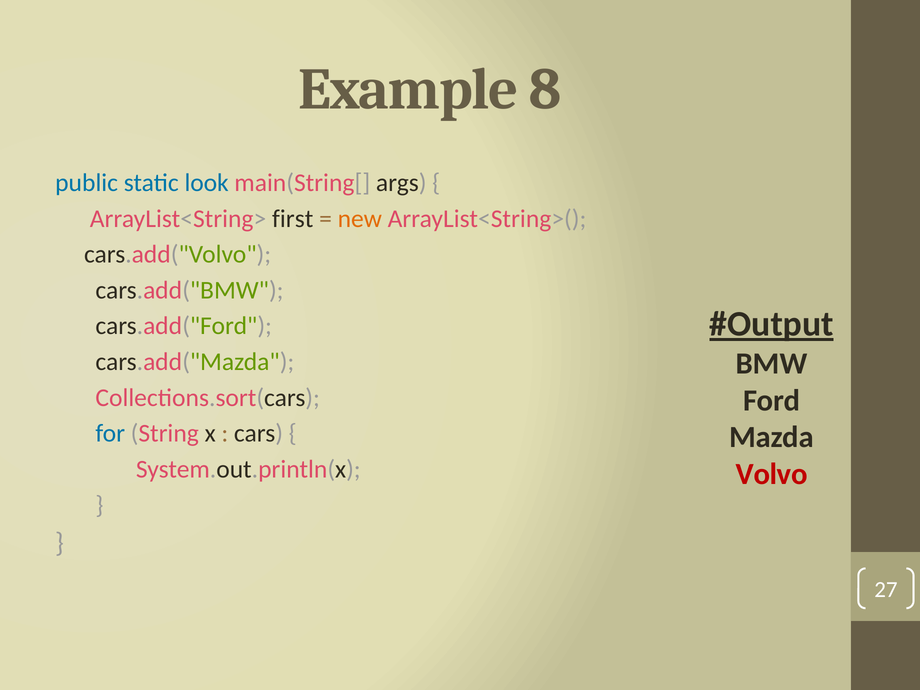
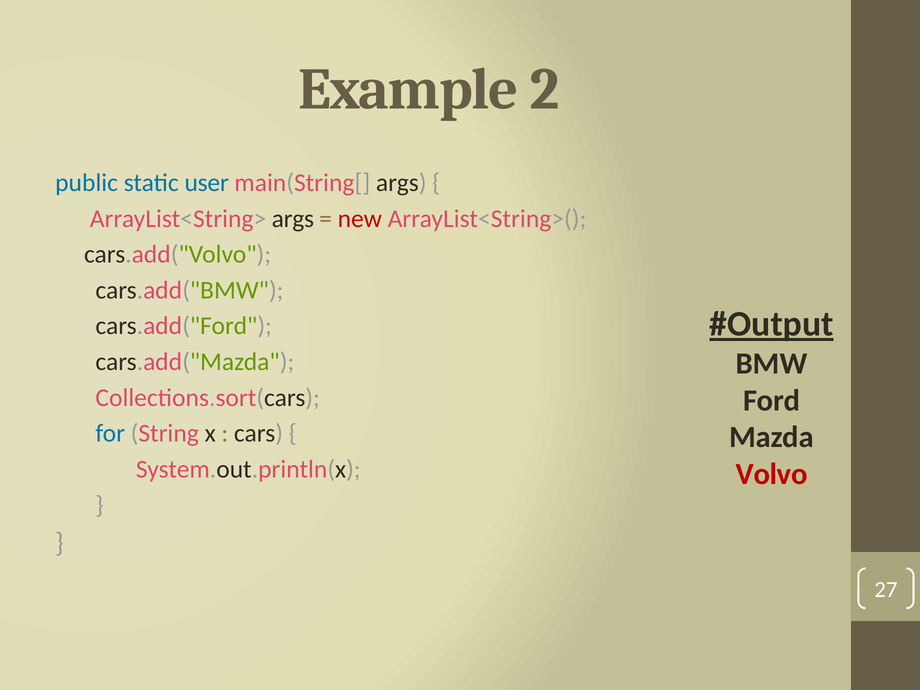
8: 8 -> 2 (545, 89)
look: look -> user (207, 183)
ArrayList<String> first: first -> args (293, 219)
new colour: orange -> red (360, 219)
